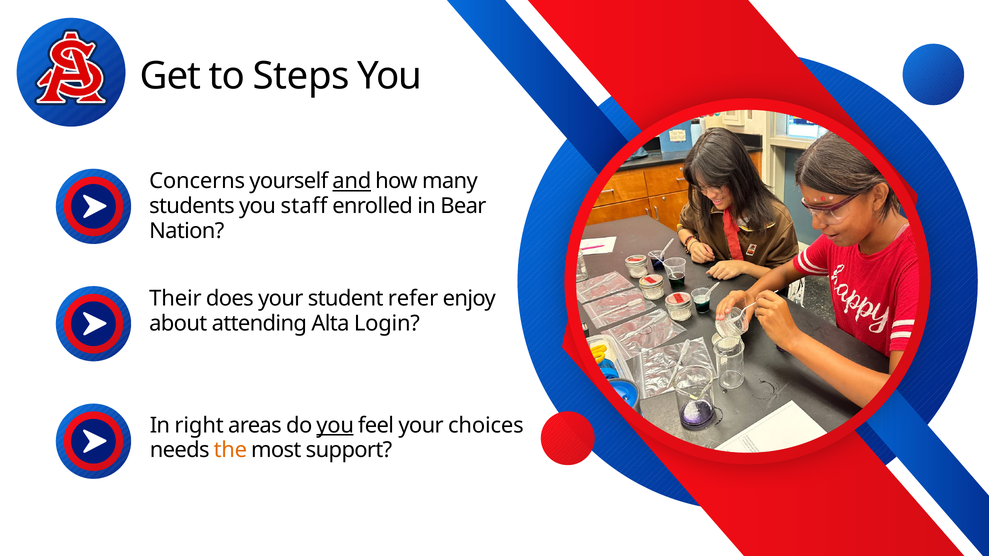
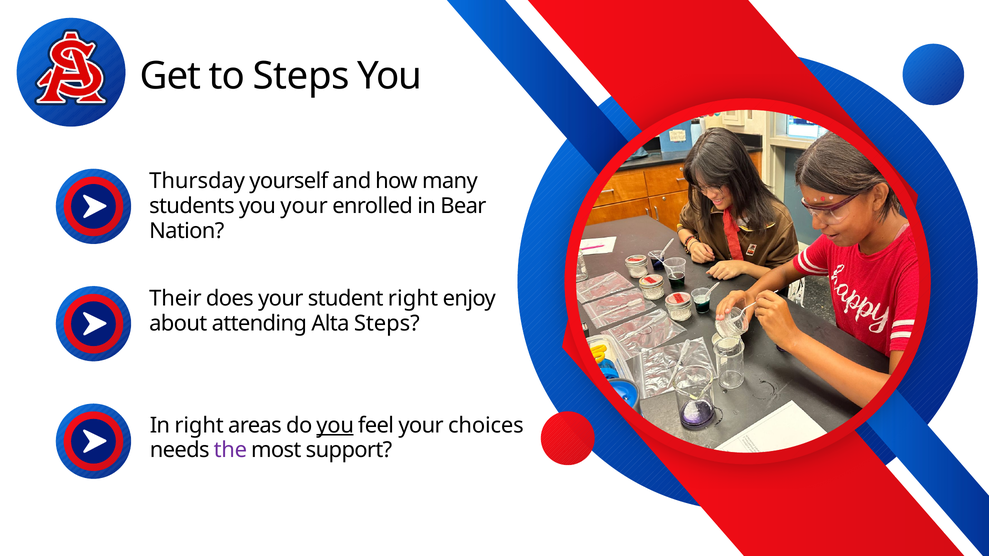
Concerns: Concerns -> Thursday (197, 181)
and underline: present -> none (352, 181)
you staff: staff -> your (304, 206)
student refer: refer -> right (413, 299)
Alta Login: Login -> Steps (387, 324)
the colour: orange -> purple (230, 450)
